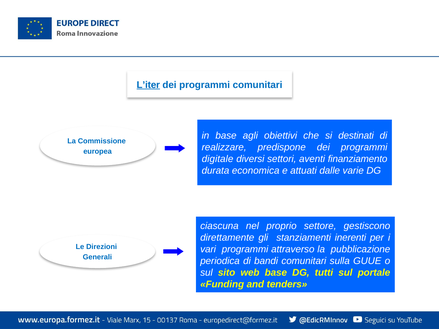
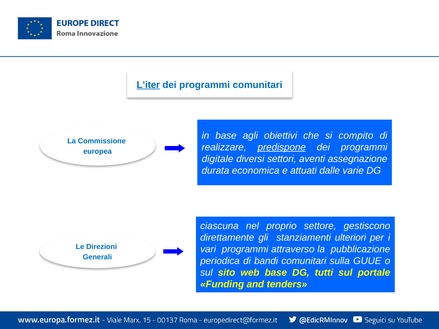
destinati: destinati -> compito (356, 136)
predispone underline: none -> present (282, 147)
finanziamento: finanziamento -> assegnazione (358, 159)
inerenti: inerenti -> ulteriori (350, 238)
